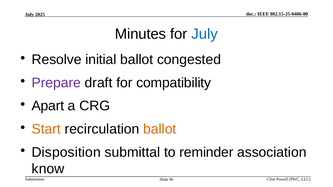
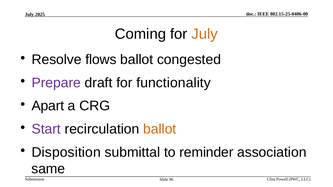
Minutes: Minutes -> Coming (140, 34)
July colour: blue -> orange (205, 34)
initial: initial -> flows (101, 60)
compatibility: compatibility -> functionality (174, 83)
Start colour: orange -> purple (46, 129)
know: know -> same (48, 169)
